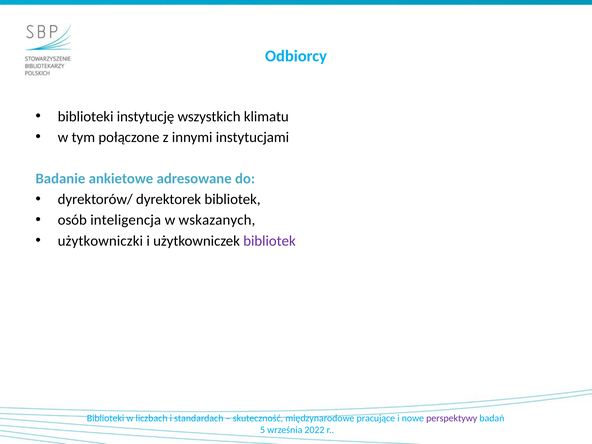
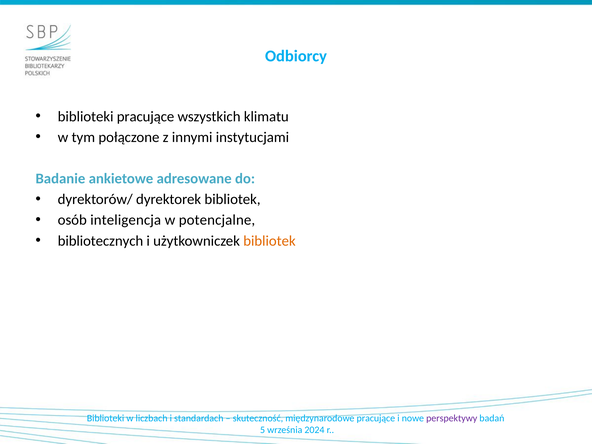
biblioteki instytucję: instytucję -> pracujące (146, 116)
wskazanych: wskazanych -> potencjalne (217, 220)
użytkowniczki: użytkowniczki -> bibliotecznych (100, 241)
bibliotek colour: purple -> orange (269, 241)
2022: 2022 -> 2024 (314, 430)
